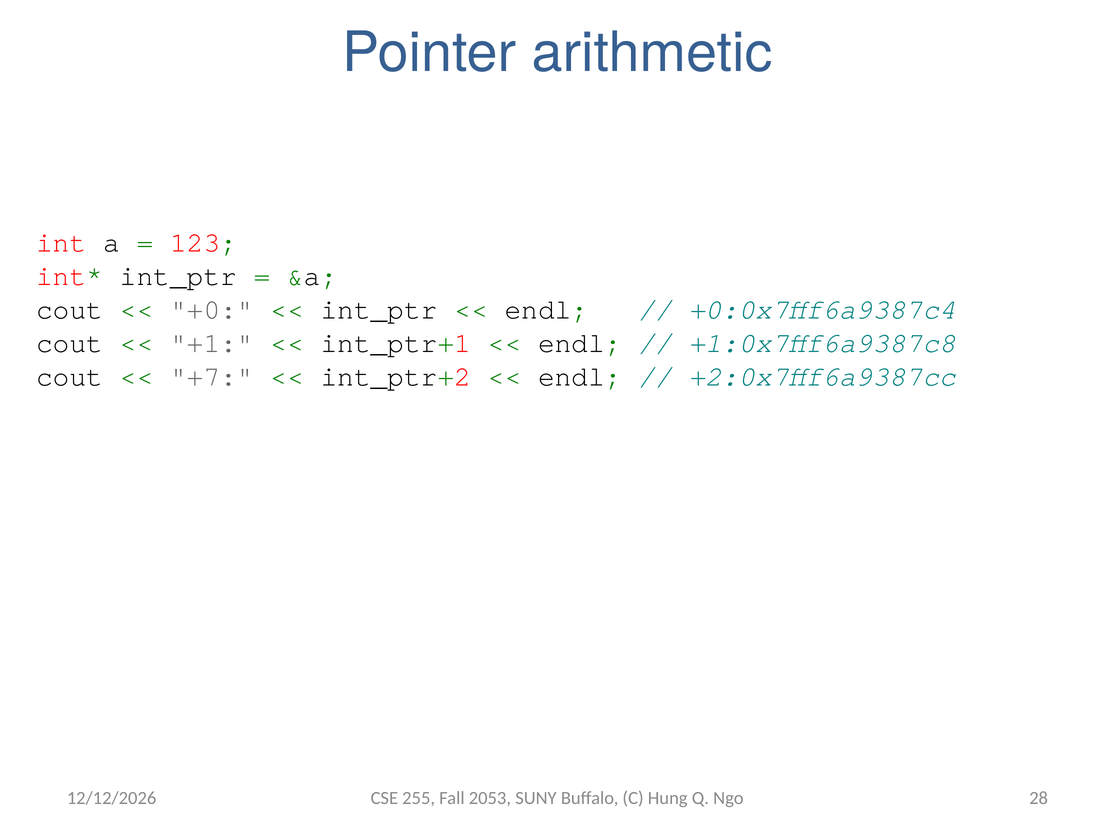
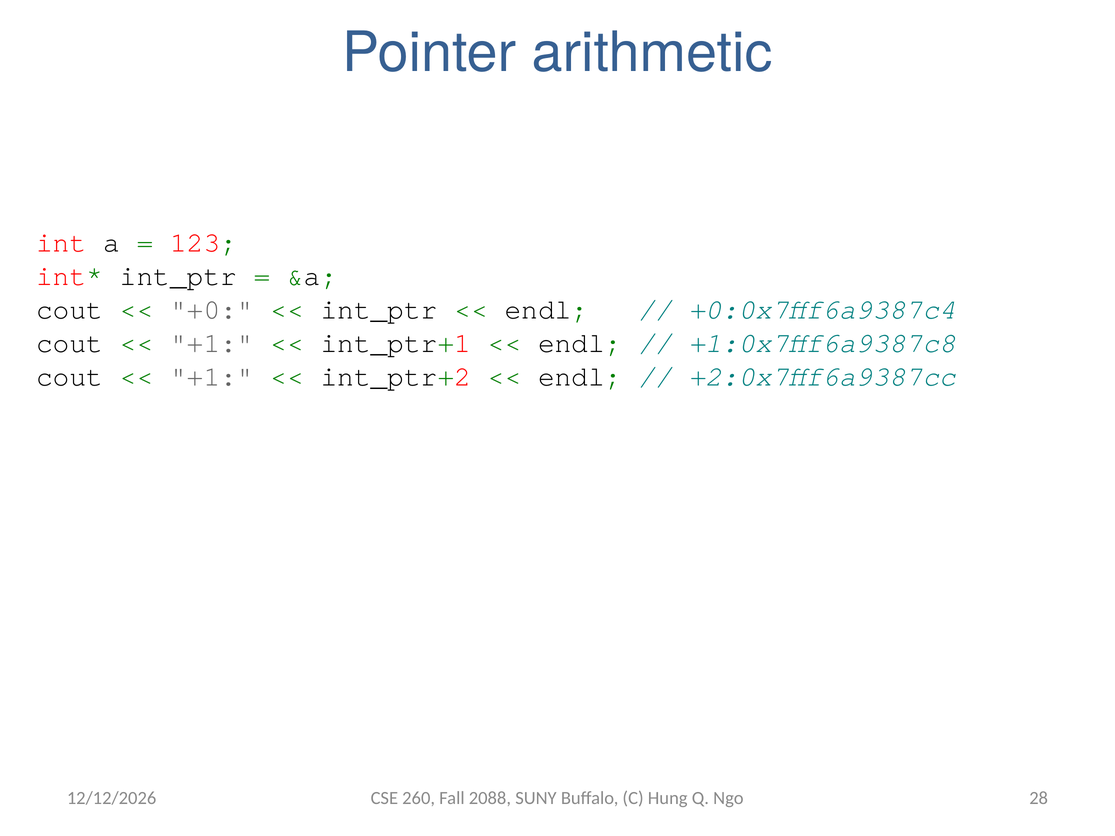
+7: +7 -> +1 (212, 377)
255: 255 -> 260 (419, 799)
2053: 2053 -> 2088 (490, 799)
